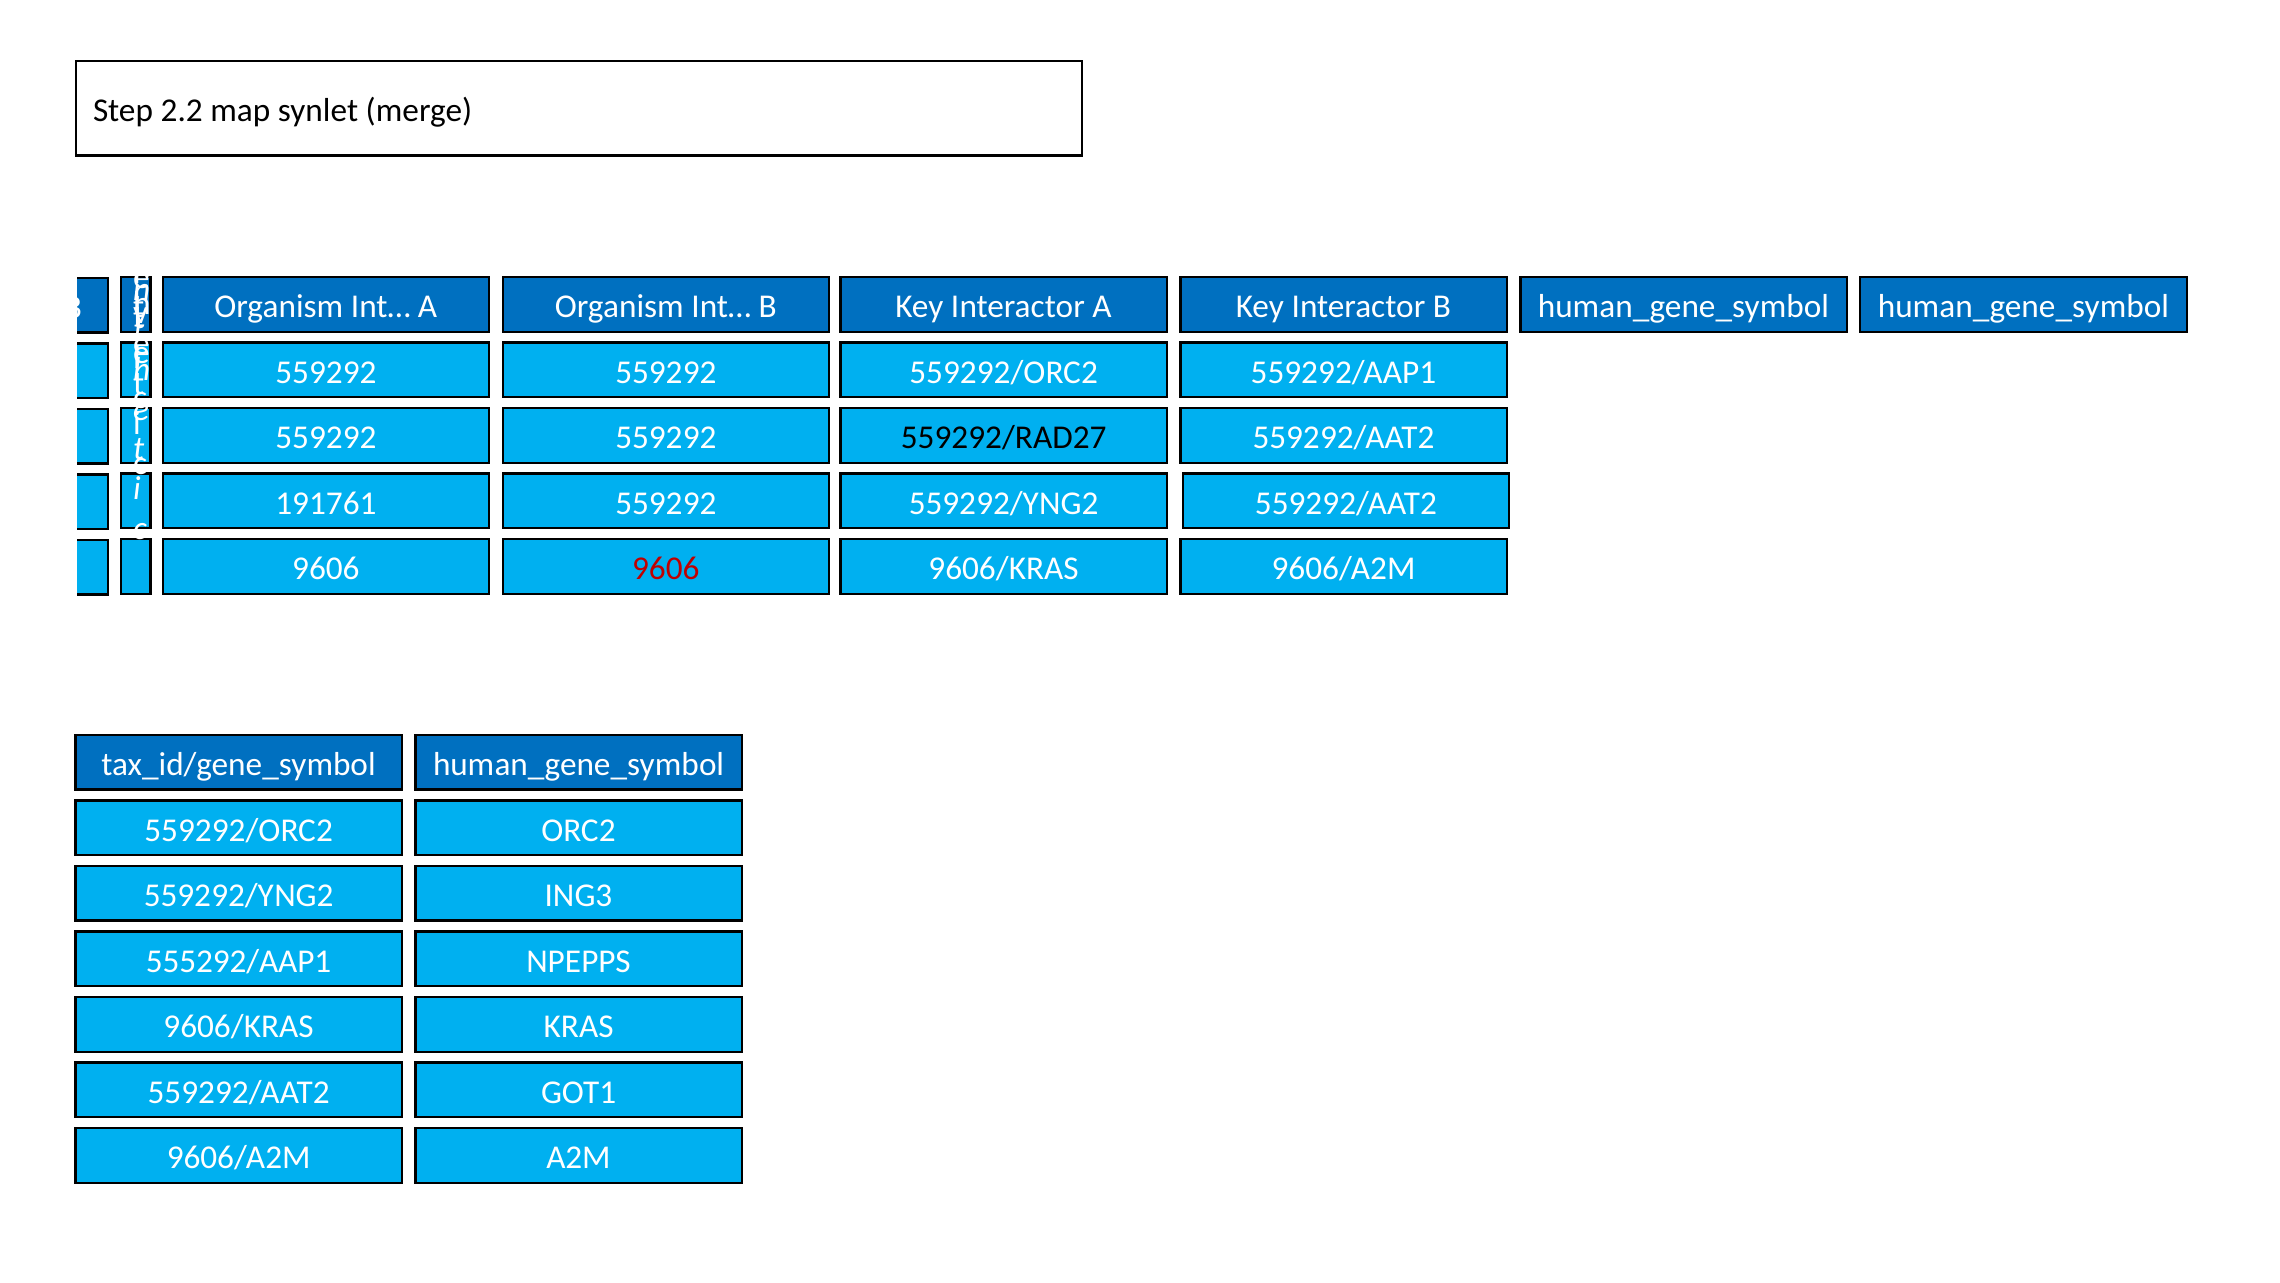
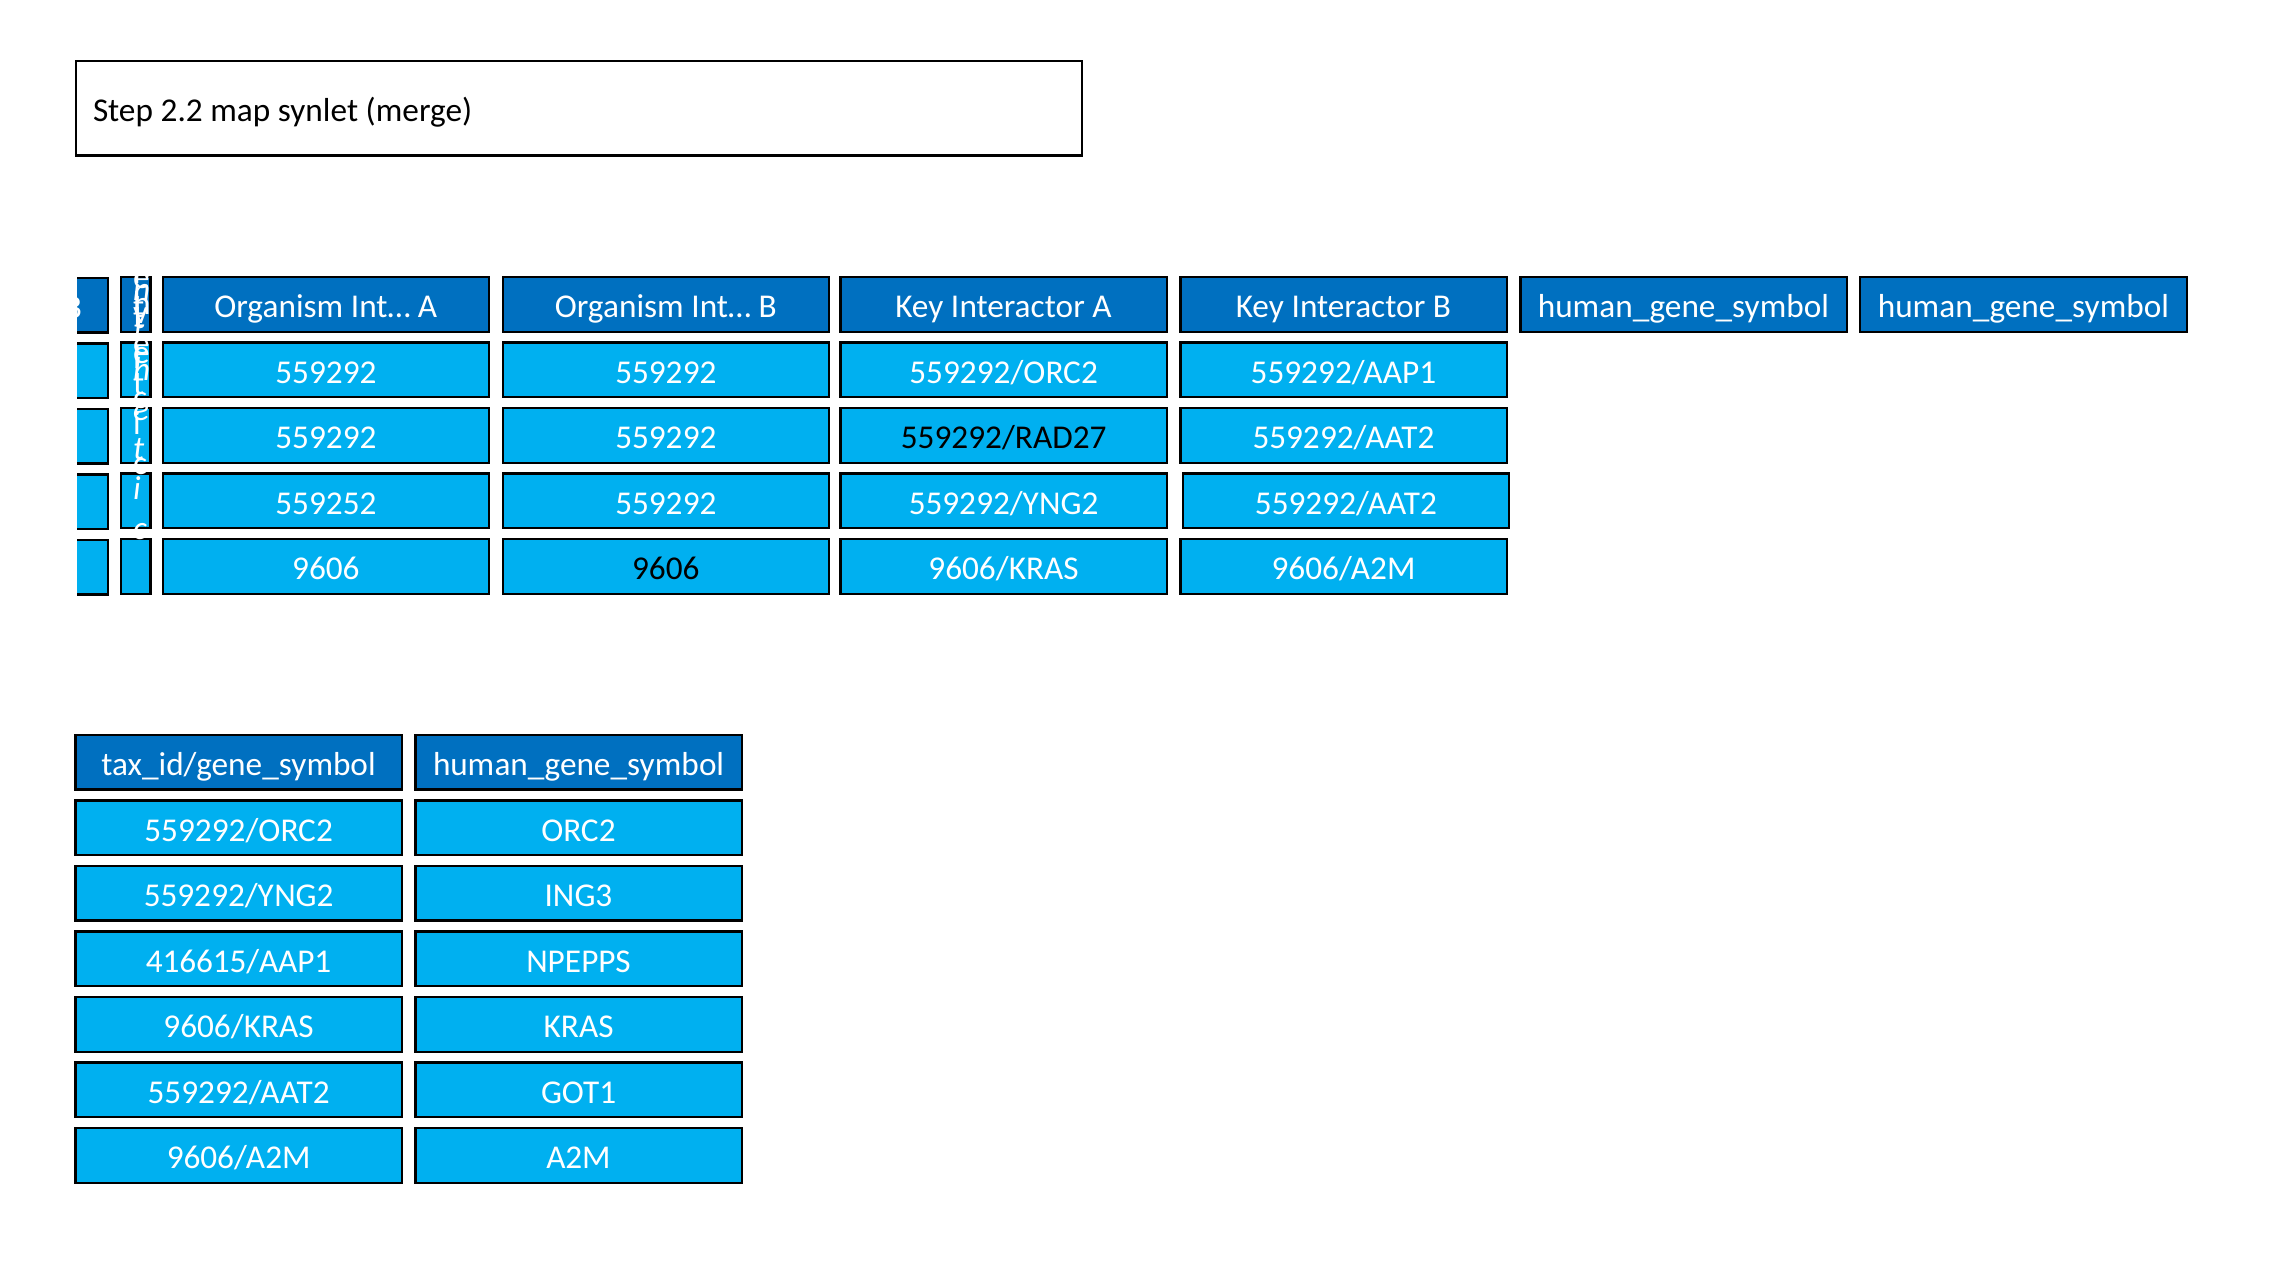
191761: 191761 -> 559252 (326, 503)
9606 colour: red -> black (666, 569)
555292/AAP1: 555292/AAP1 -> 416615/AAP1 (239, 961)
